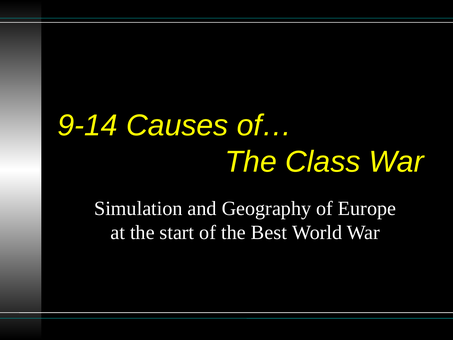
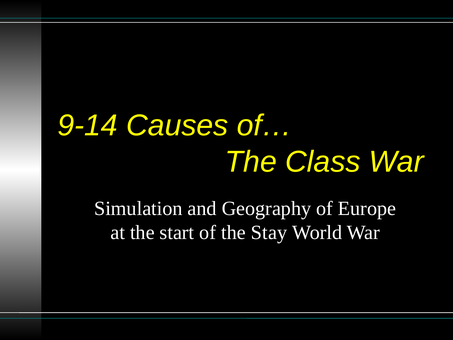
Best: Best -> Stay (269, 232)
